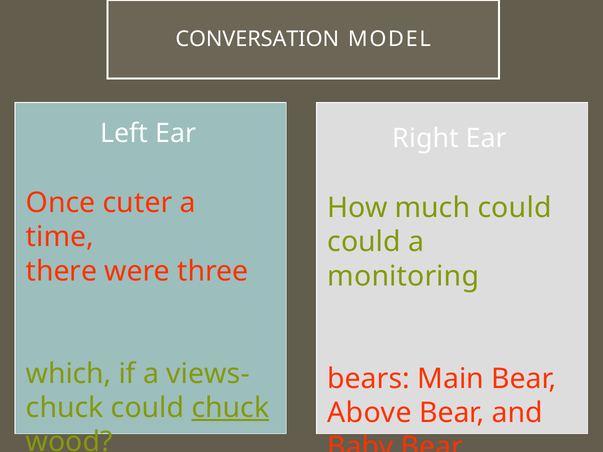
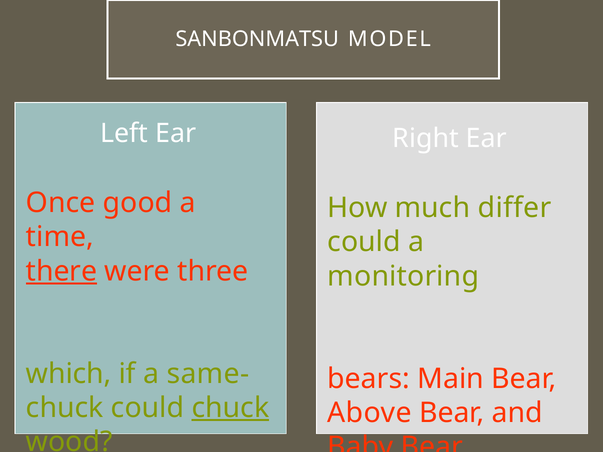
CONVERSATION: CONVERSATION -> SANBONMATSU (257, 39)
cuter: cuter -> good (138, 203)
much could: could -> differ (515, 208)
there underline: none -> present (62, 271)
views-: views- -> same- (208, 374)
